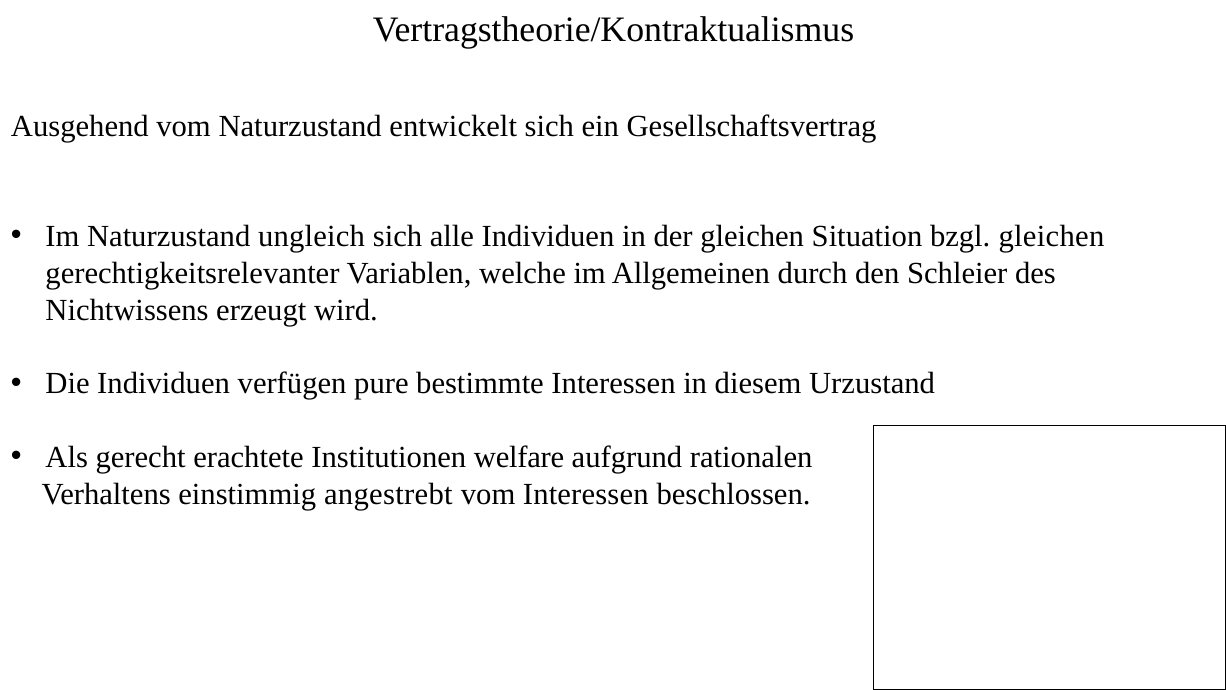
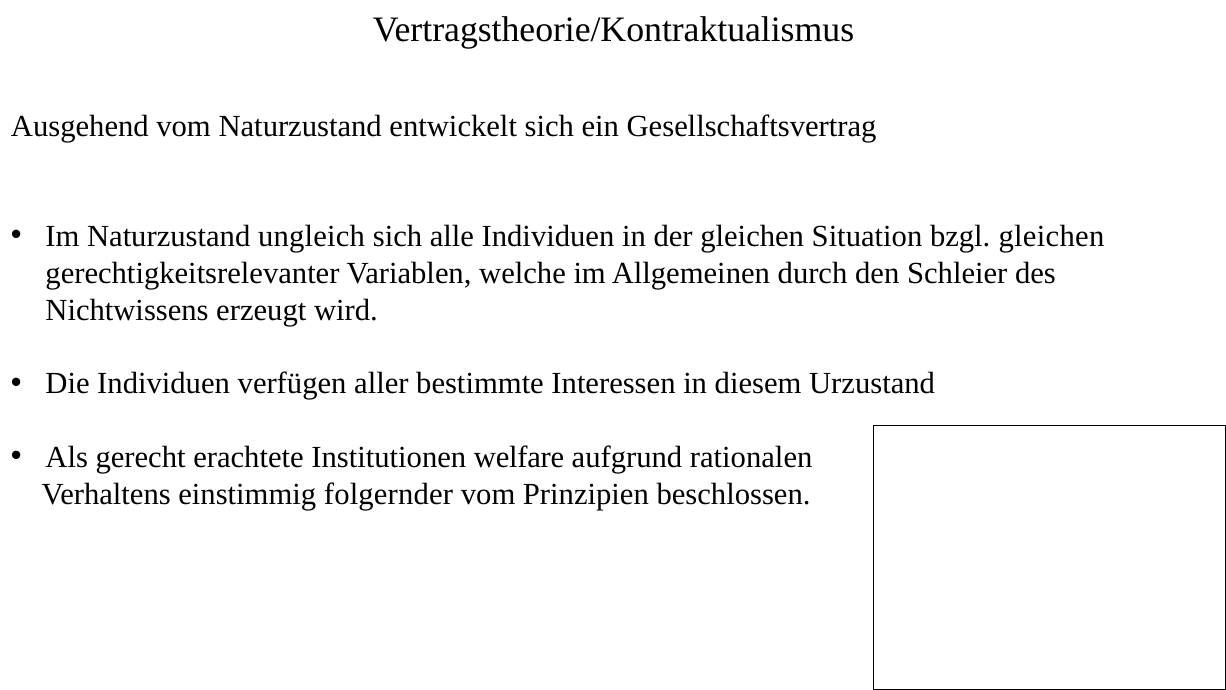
pure: pure -> aller (381, 383)
angestrebt: angestrebt -> folgernder (388, 494)
vom Interessen: Interessen -> Prinzipien (586, 494)
